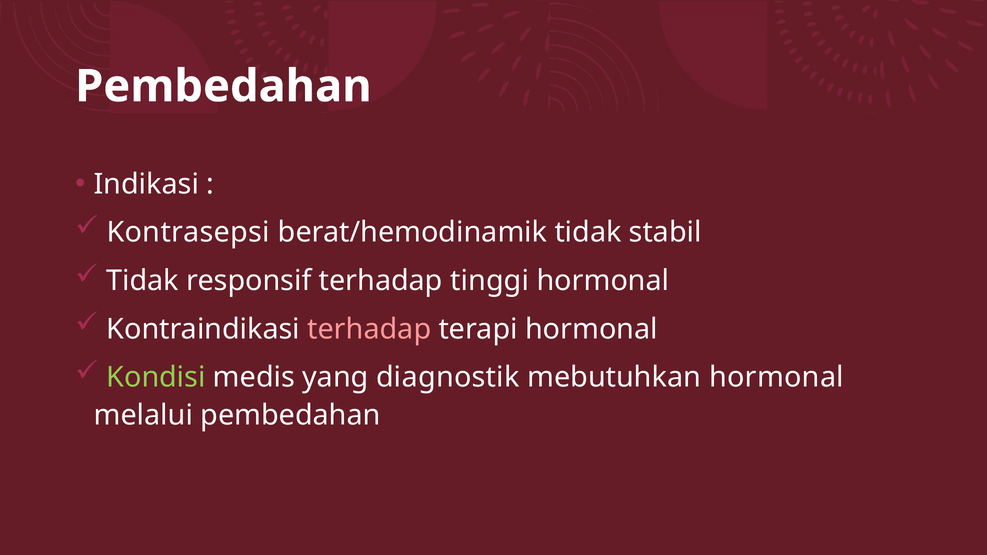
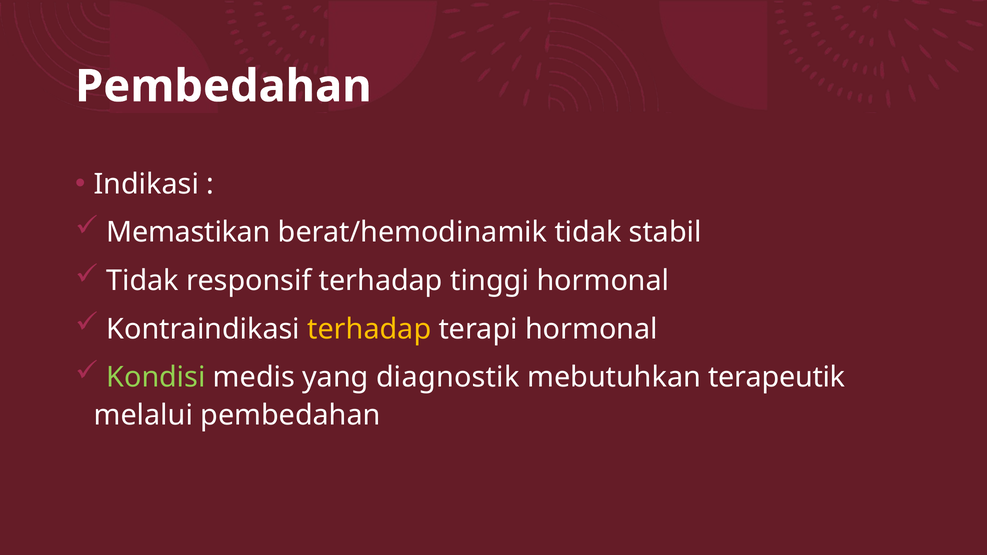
Kontrasepsi: Kontrasepsi -> Memastikan (189, 233)
terhadap colour: pink -> yellow (369, 329)
mebutuhkan hormonal: hormonal -> terapeutik (777, 377)
